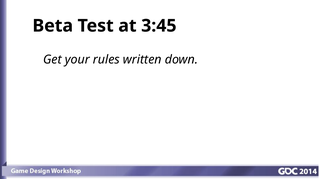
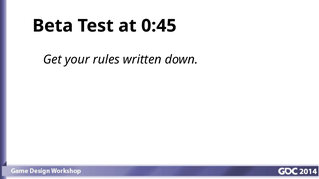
3:45: 3:45 -> 0:45 (159, 26)
